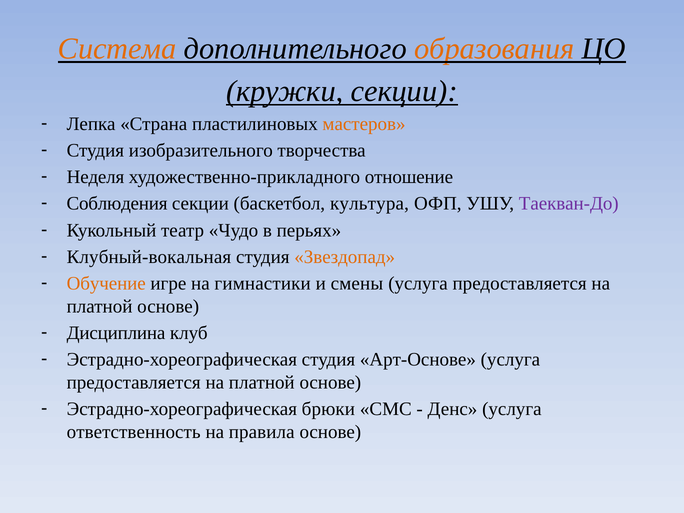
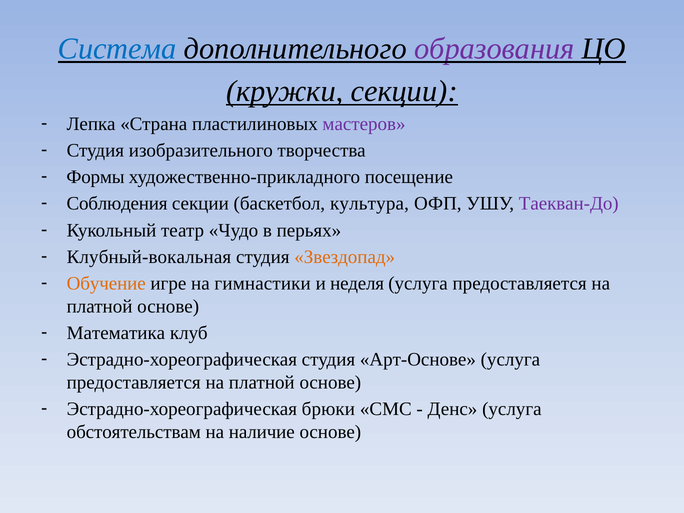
Система colour: orange -> blue (117, 49)
образования colour: orange -> purple (494, 49)
мастеров colour: orange -> purple (364, 124)
Неделя: Неделя -> Формы (95, 177)
отношение: отношение -> посещение (409, 177)
смены: смены -> неделя (357, 284)
Дисциплина: Дисциплина -> Математика (116, 333)
ответственность: ответственность -> обстоятельствам (134, 432)
правила: правила -> наличие (262, 432)
